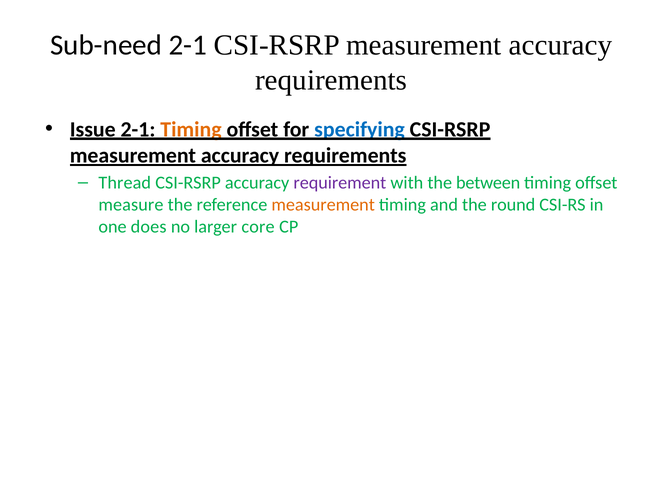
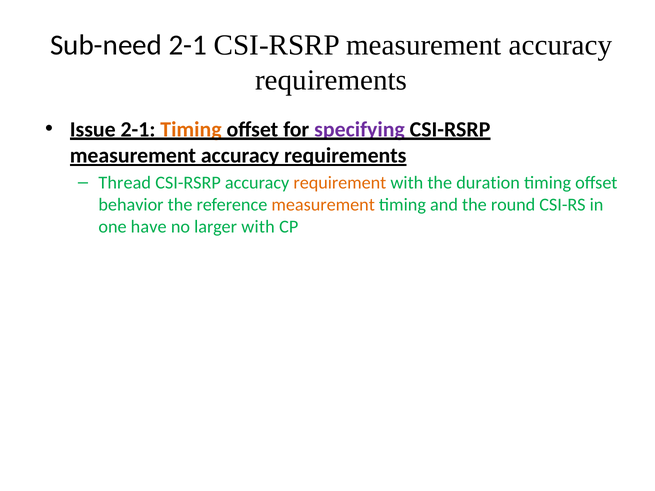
specifying colour: blue -> purple (360, 129)
requirement colour: purple -> orange (340, 183)
between: between -> duration (488, 183)
measure: measure -> behavior (131, 205)
does: does -> have (149, 227)
larger core: core -> with (258, 227)
